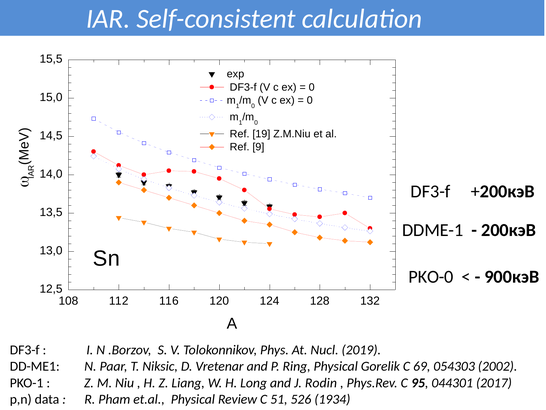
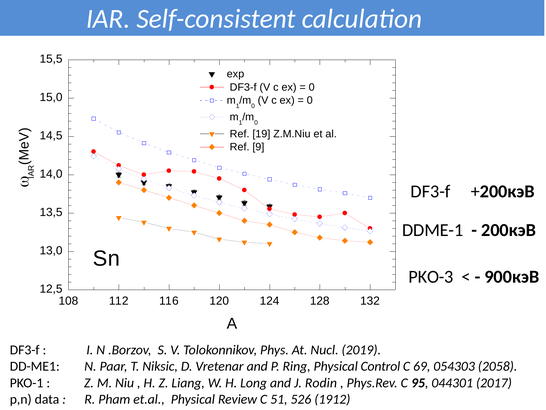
PKO-0: PKO-0 -> PKO-3 (431, 276)
Gorelik: Gorelik -> Control (380, 366)
2002: 2002 -> 2058 (498, 366)
1934: 1934 -> 1912 (332, 399)
